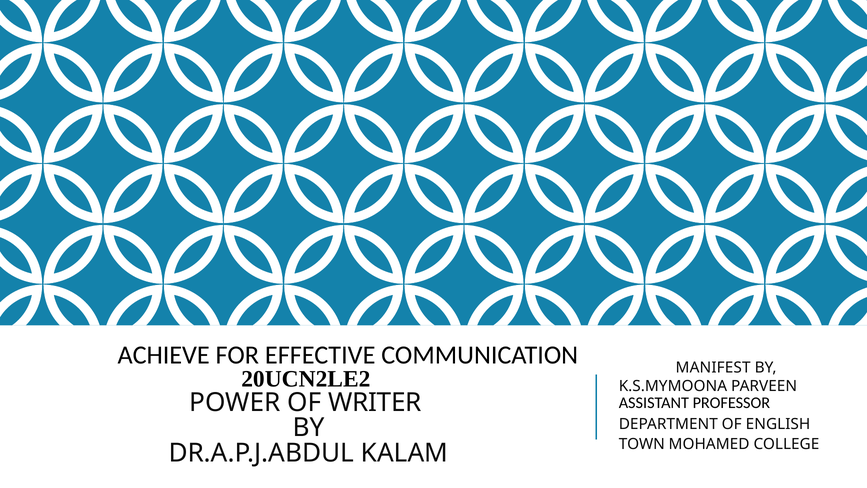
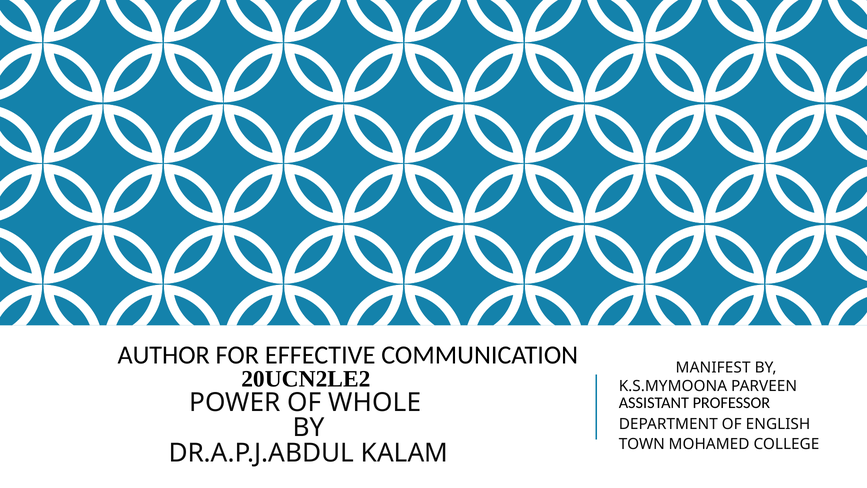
ACHIEVE: ACHIEVE -> AUTHOR (164, 355)
WRITER: WRITER -> WHOLE (375, 402)
